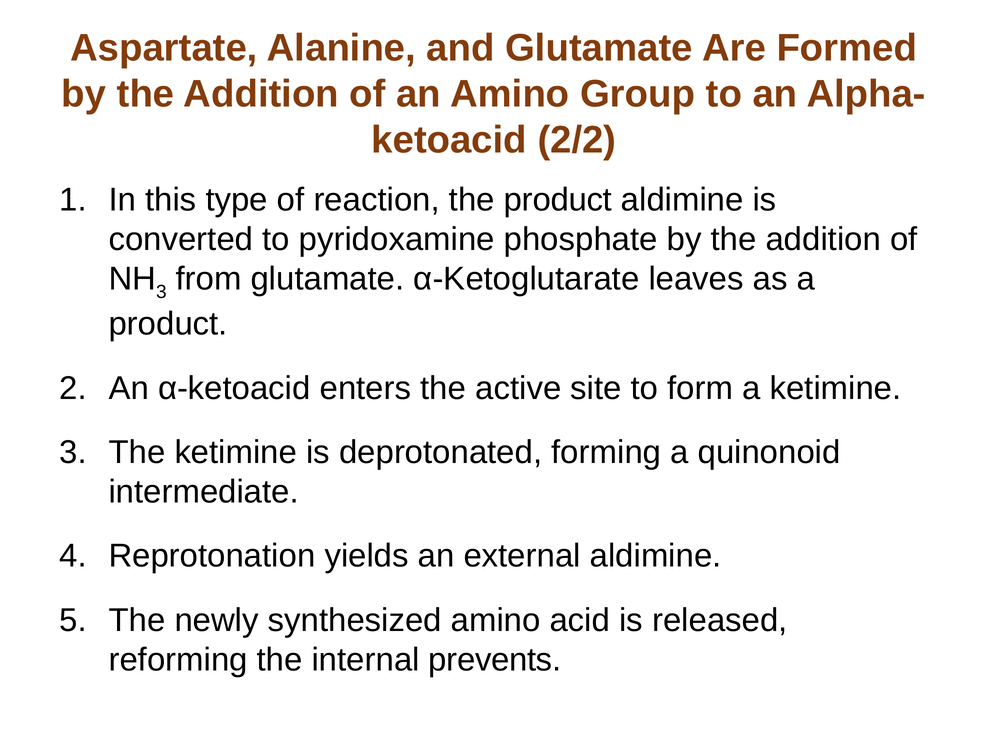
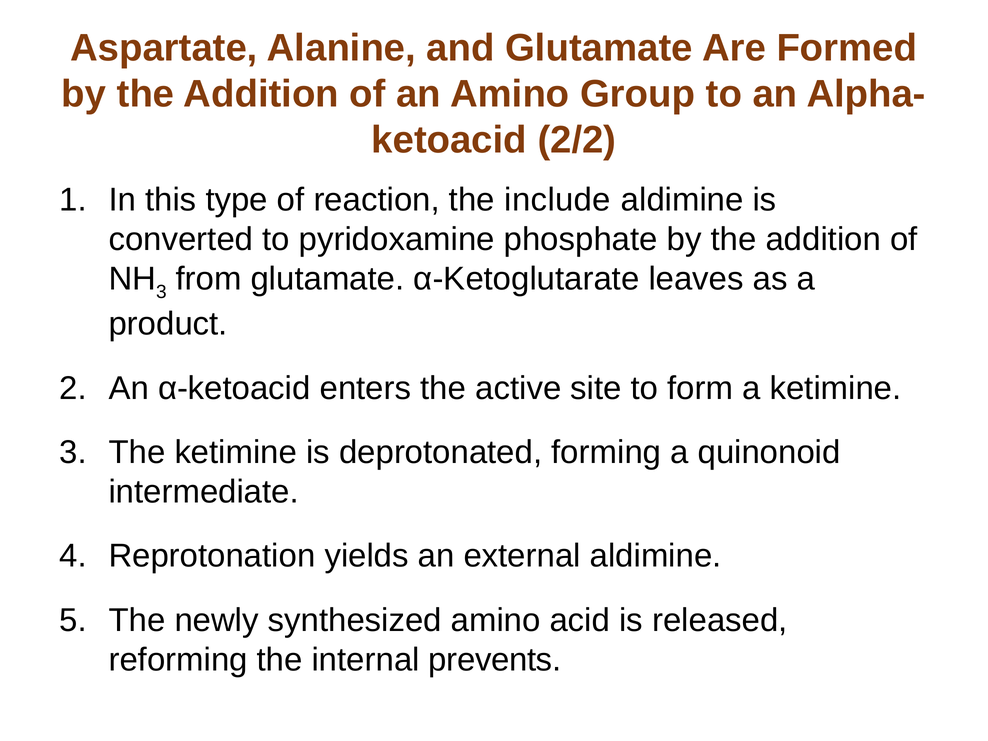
the product: product -> include (558, 200)
